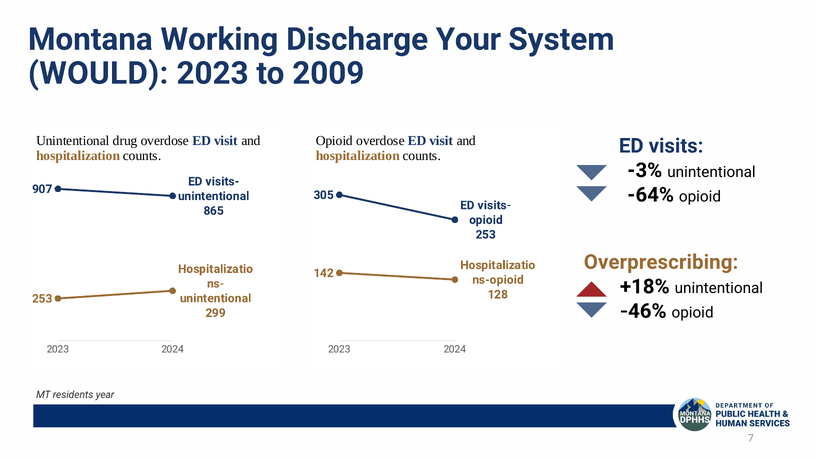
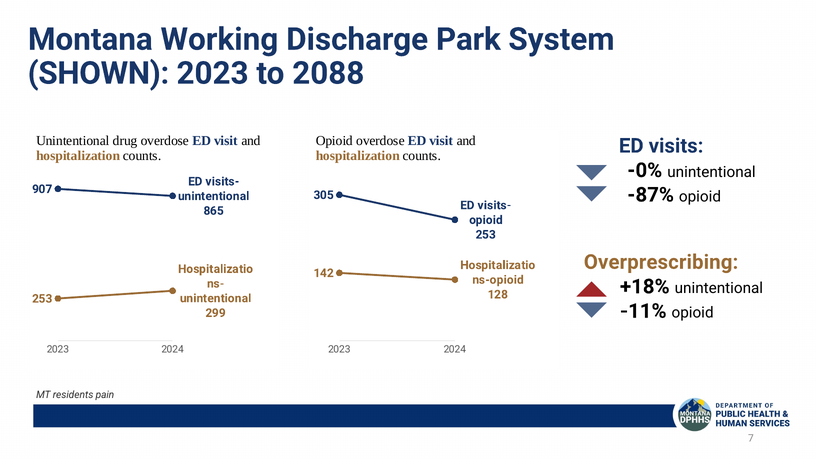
Your: Your -> Park (468, 39)
WOULD: WOULD -> SHOWN (98, 73)
2009: 2009 -> 2088 (328, 73)
-3%: -3% -> -0% (645, 170)
-64%: -64% -> -87% (651, 195)
-46%: -46% -> -11% (643, 311)
year: year -> pain (105, 395)
